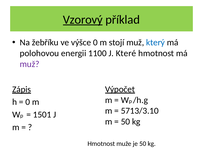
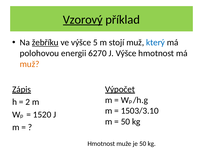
žebříku underline: none -> present (45, 43)
výšce 0: 0 -> 5 (95, 43)
1100: 1100 -> 6270 (97, 53)
J Které: Které -> Výšce (126, 53)
muž colour: purple -> orange (30, 64)
0: 0 -> 2 (28, 102)
5713/3.10: 5713/3.10 -> 1503/3.10 (140, 111)
1501: 1501 -> 1520 (42, 115)
